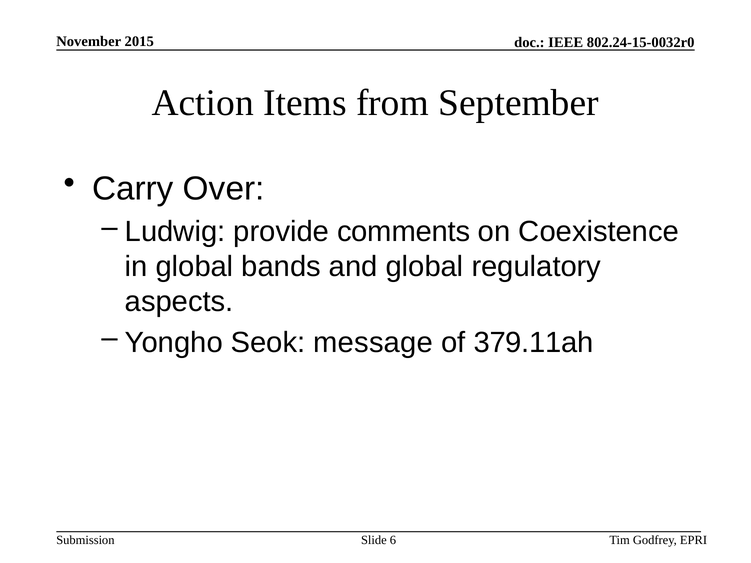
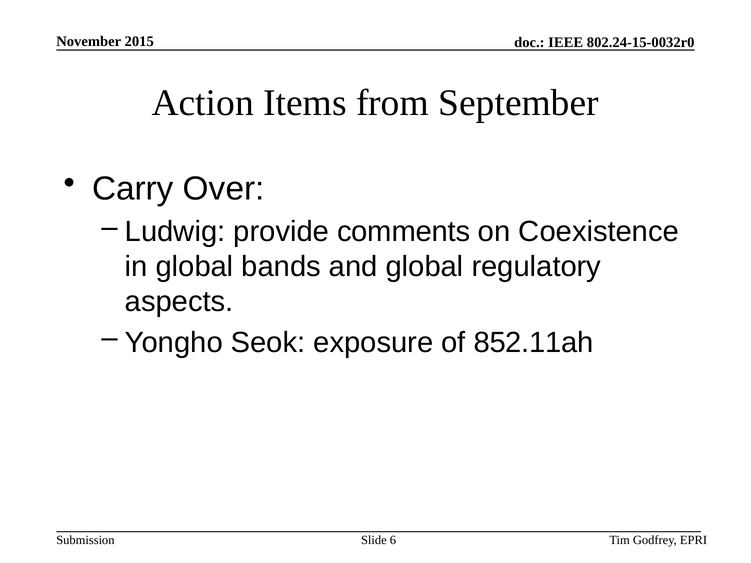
message: message -> exposure (373, 343)
379.11ah: 379.11ah -> 852.11ah (533, 343)
